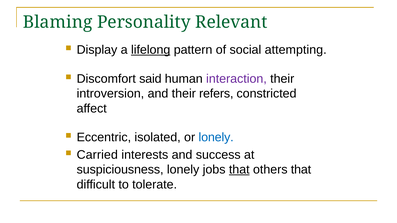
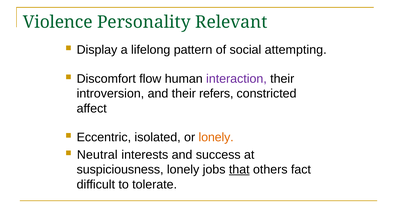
Blaming: Blaming -> Violence (58, 22)
lifelong underline: present -> none (151, 50)
said: said -> flow (150, 79)
lonely colour: blue -> orange (216, 138)
Carried: Carried -> Neutral (97, 155)
others that: that -> fact (301, 170)
